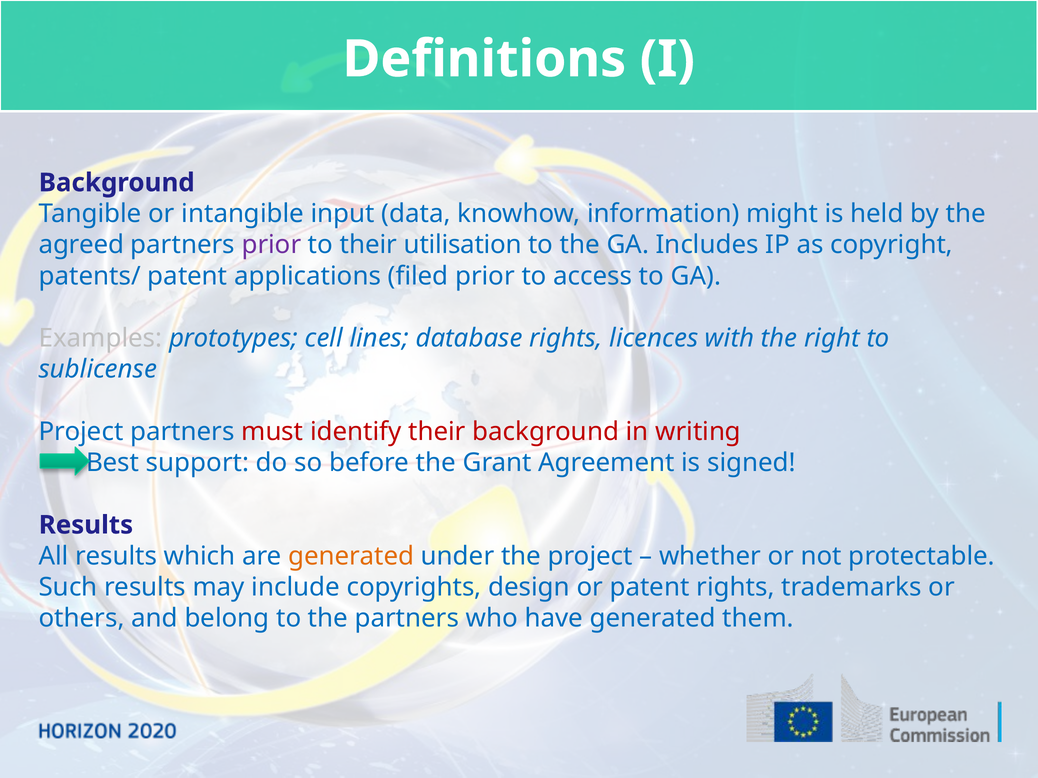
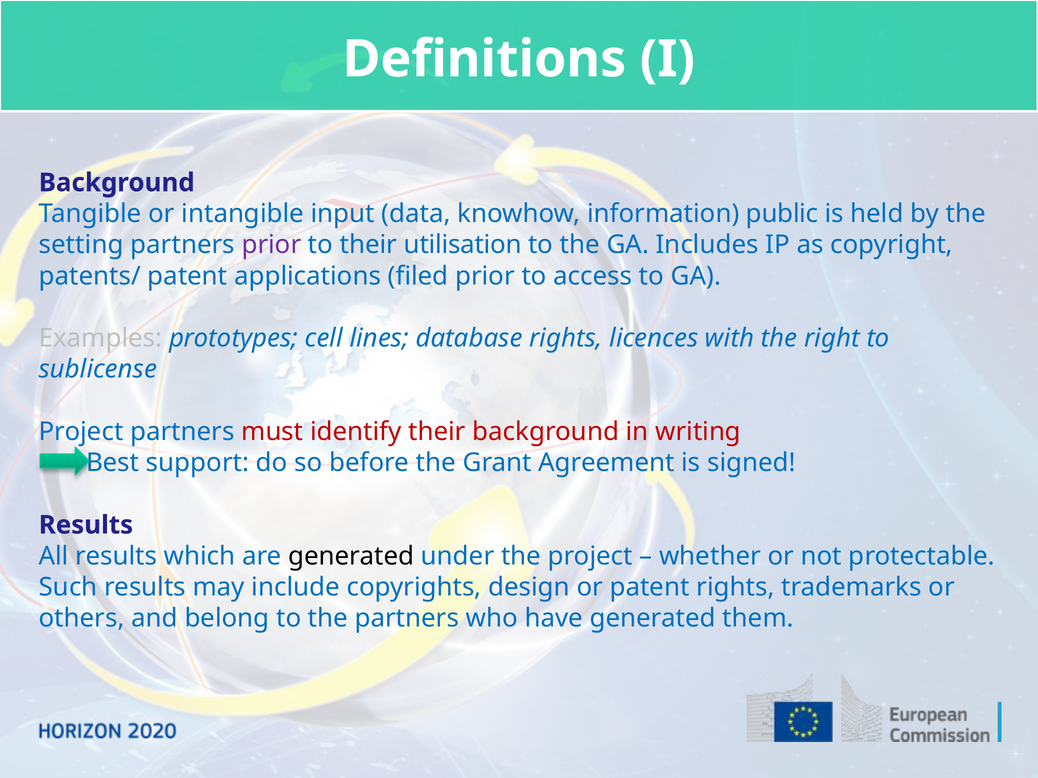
might: might -> public (782, 214)
agreed: agreed -> setting (81, 245)
generated colour: orange -> black (351, 556)
